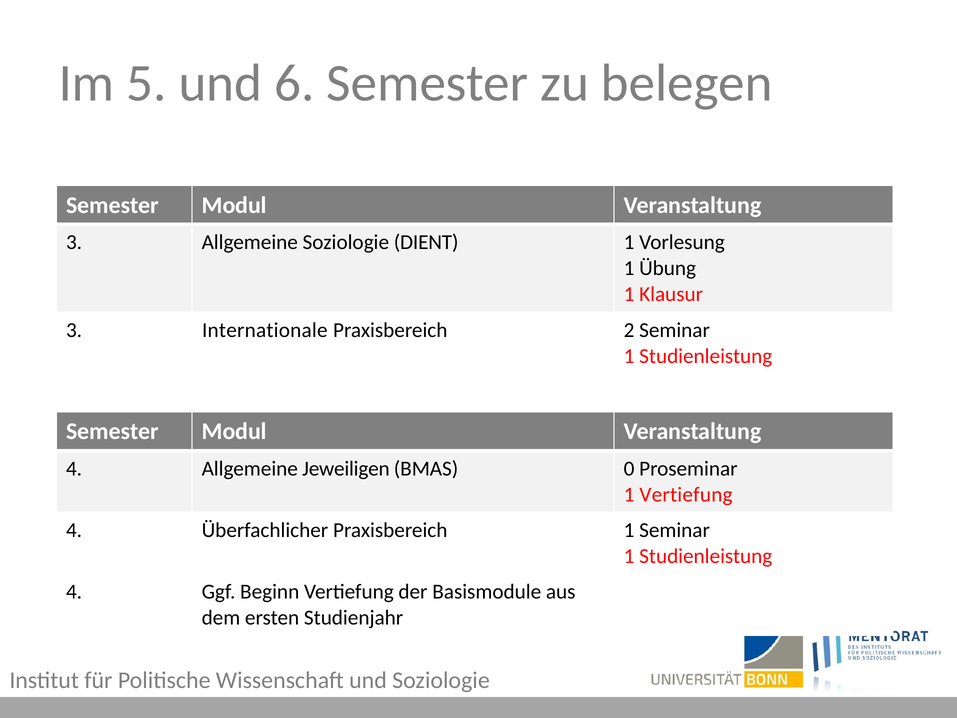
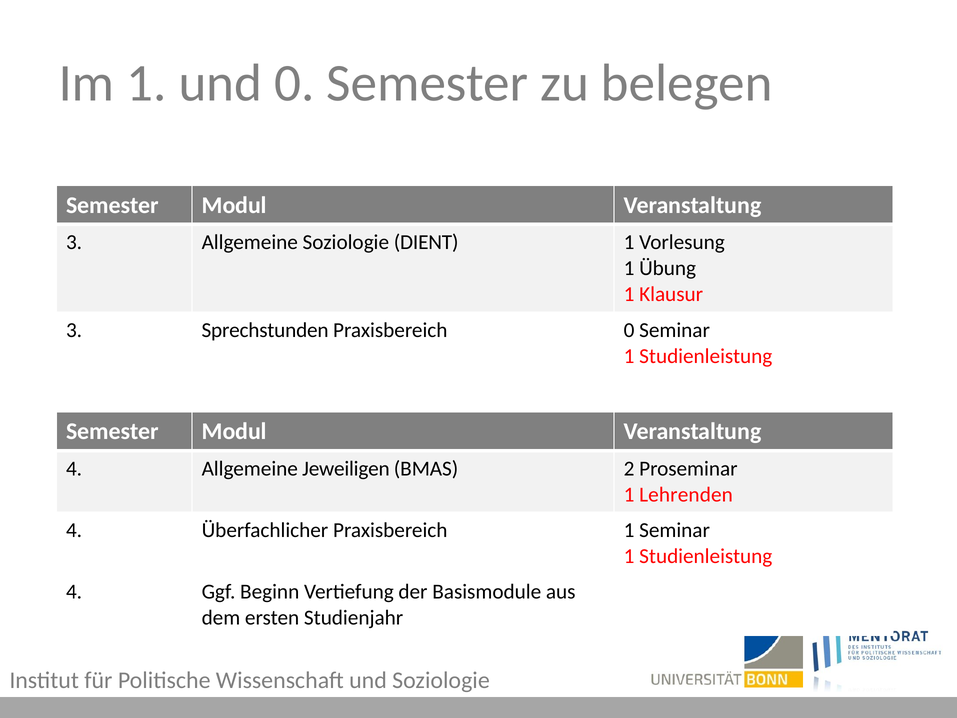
Im 5: 5 -> 1 (146, 83)
und 6: 6 -> 0 (294, 83)
Internationale: Internationale -> Sprechstunden (265, 330)
Praxisbereich 2: 2 -> 0 (629, 330)
0: 0 -> 2 (629, 468)
1 Vertiefung: Vertiefung -> Lehrenden (686, 494)
